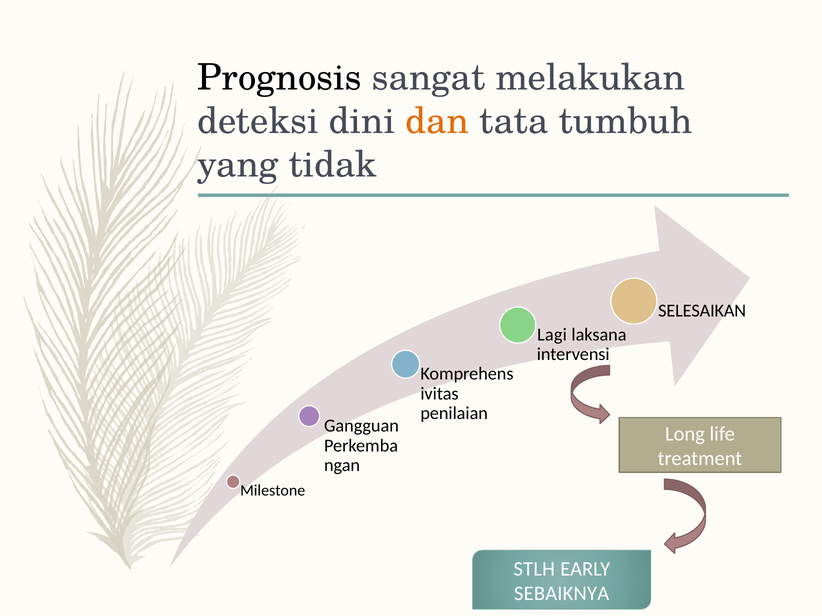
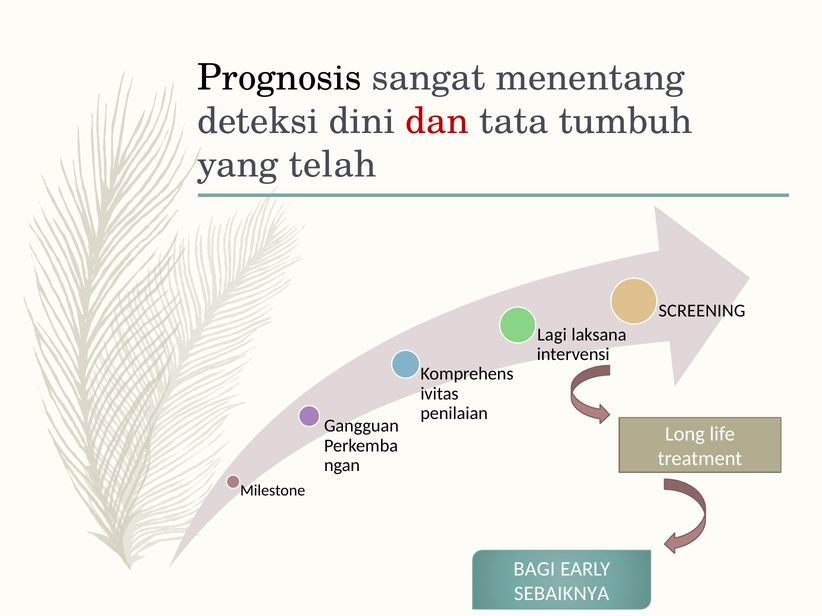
melakukan: melakukan -> menentang (590, 78)
dan colour: orange -> red (437, 121)
tidak: tidak -> telah (333, 165)
SELESAIKAN: SELESAIKAN -> SCREENING (702, 311)
STLH: STLH -> BAGI (534, 569)
